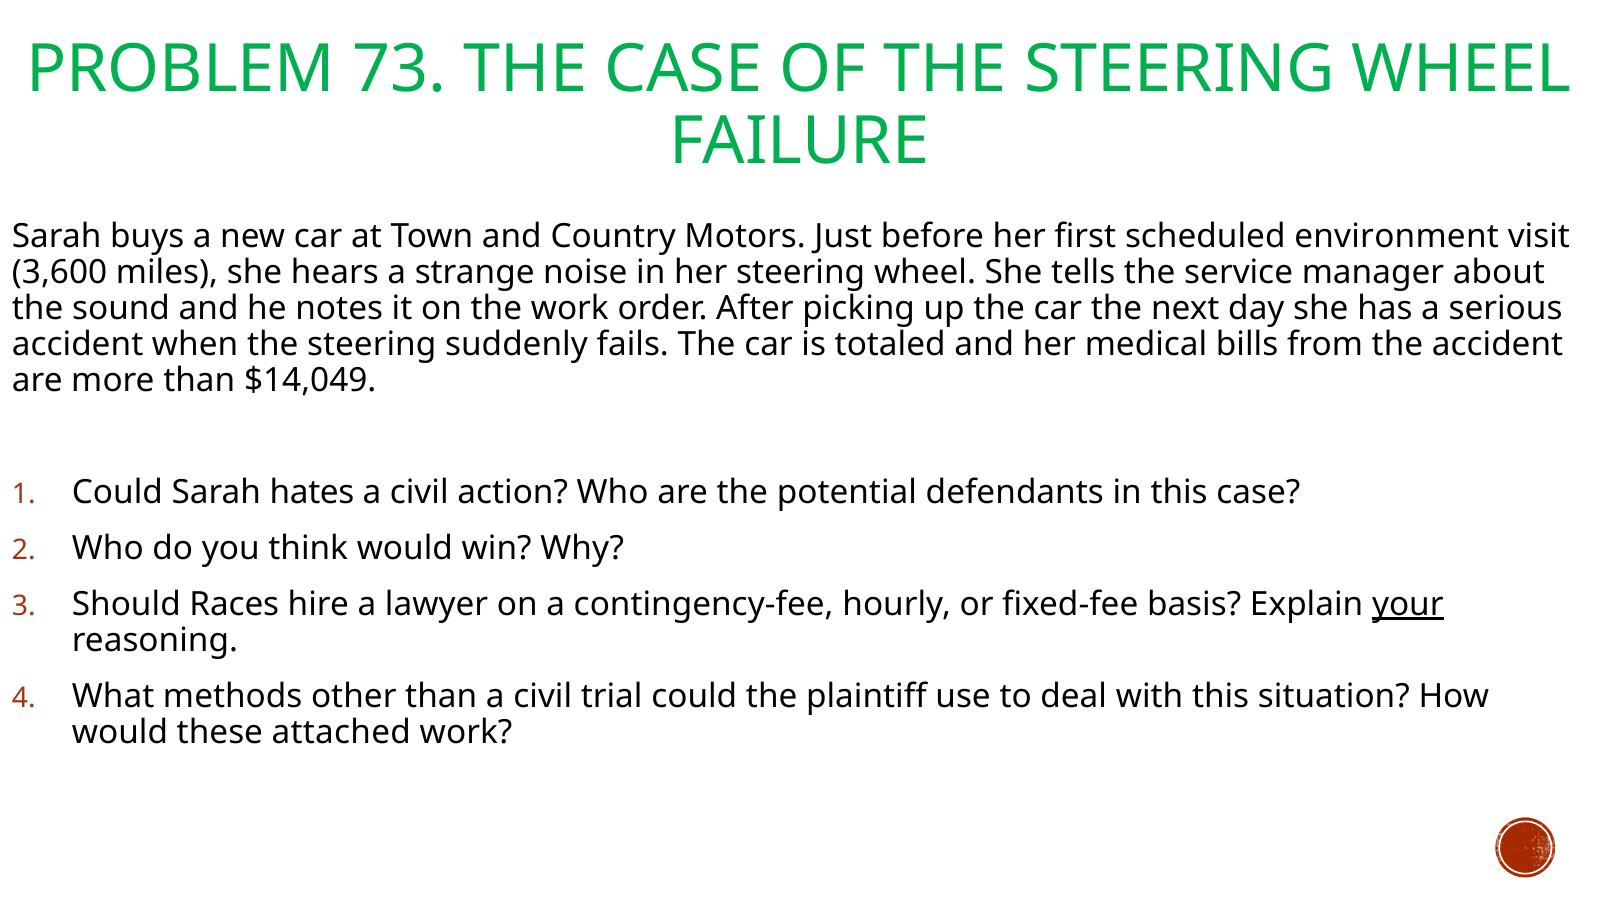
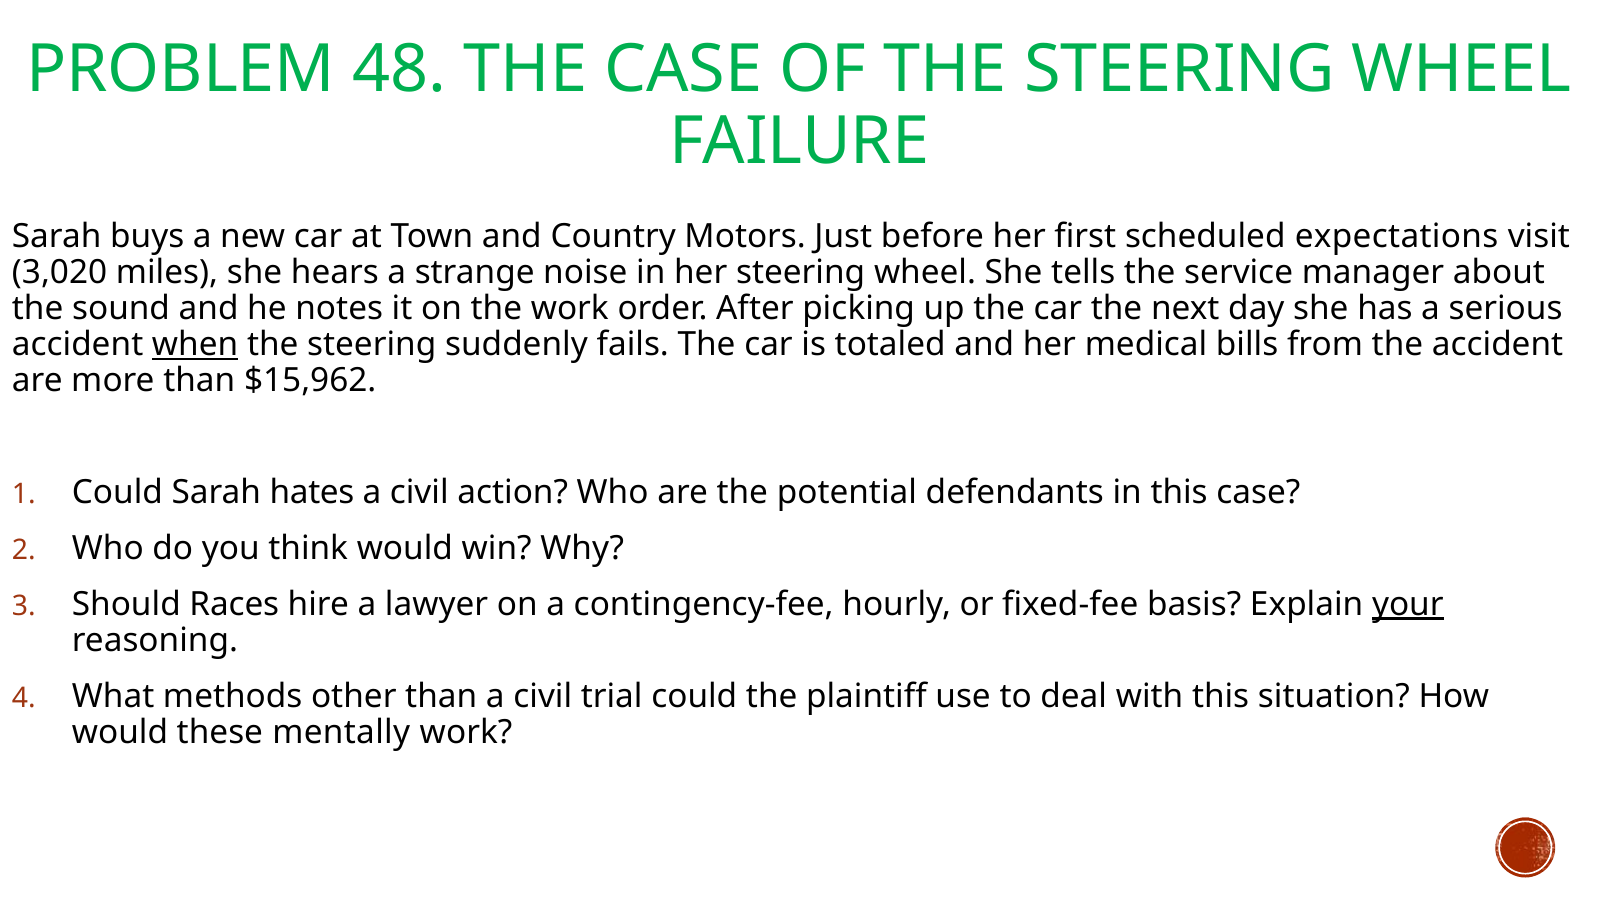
73: 73 -> 48 (400, 69)
environment: environment -> expectations (1397, 236)
3,600: 3,600 -> 3,020 (60, 272)
when underline: none -> present (195, 344)
$14,049: $14,049 -> $15,962 (310, 380)
attached: attached -> mentally (341, 732)
